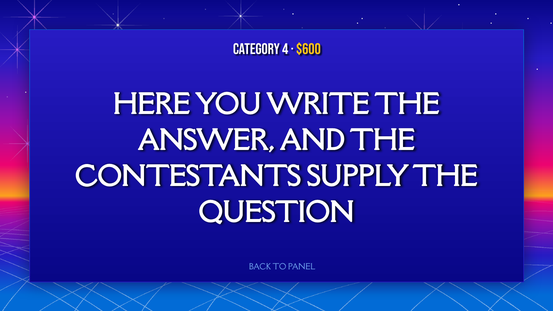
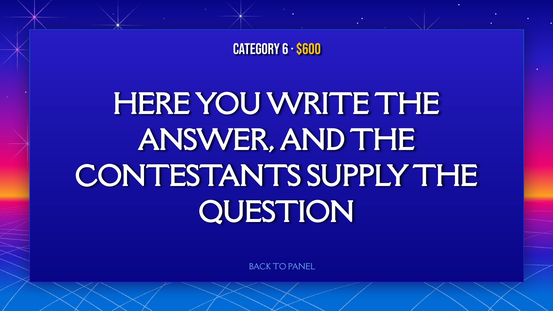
4: 4 -> 6 (285, 49)
